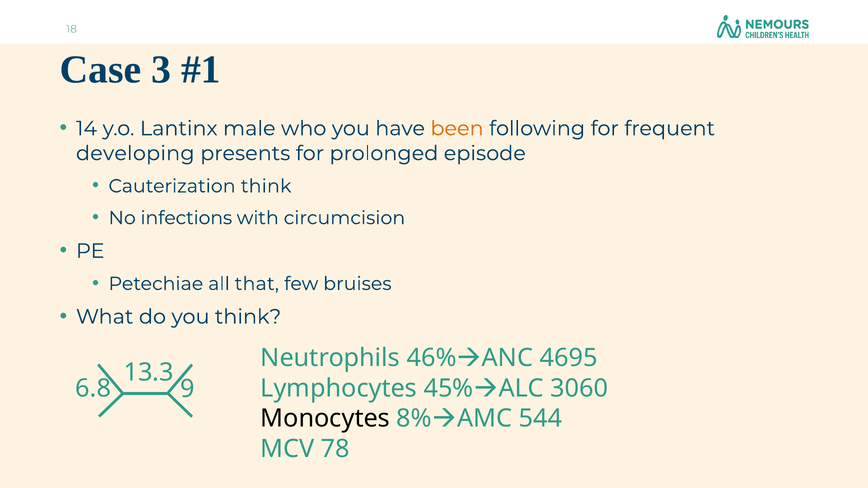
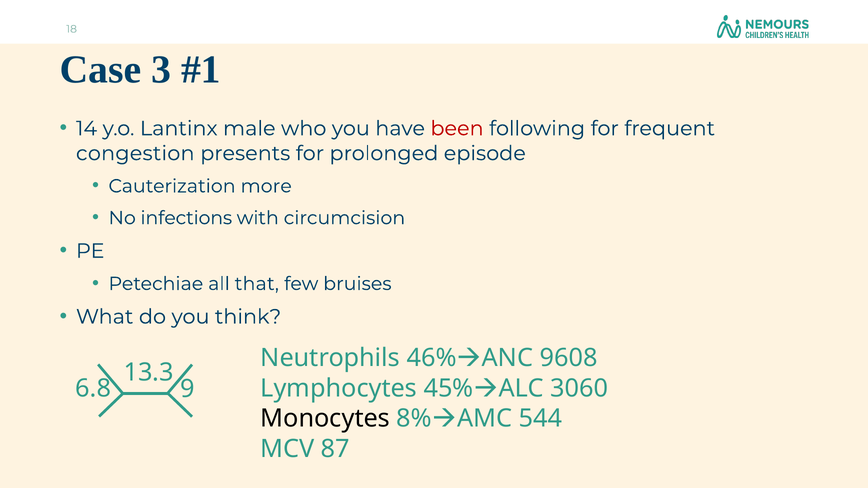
been colour: orange -> red (457, 129)
developing: developing -> congestion (135, 153)
Cauterization think: think -> more (266, 186)
4695: 4695 -> 9608 (569, 358)
78: 78 -> 87 (335, 449)
